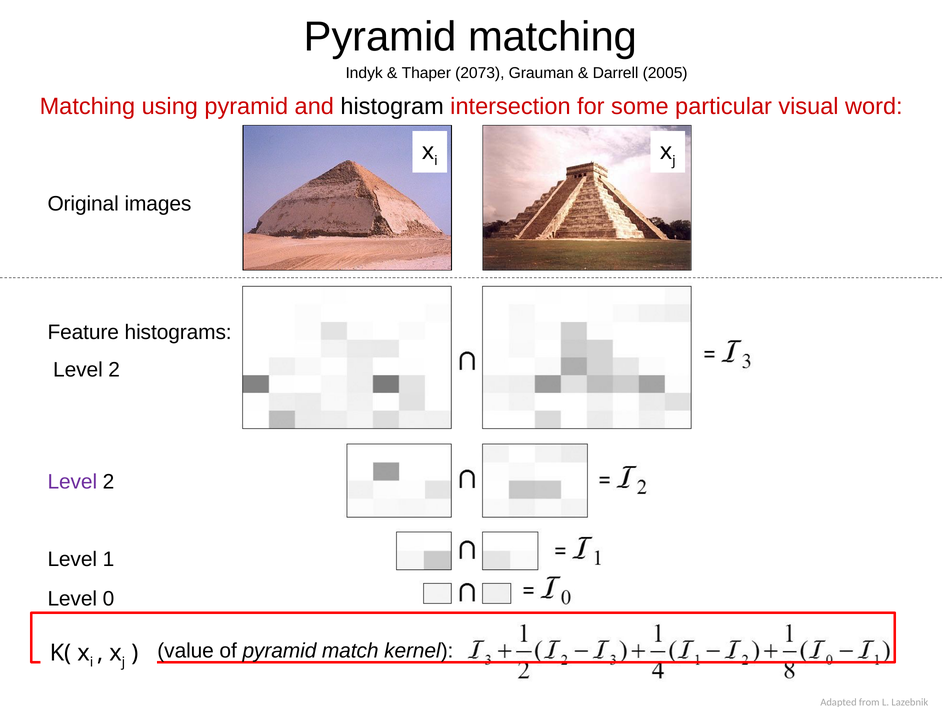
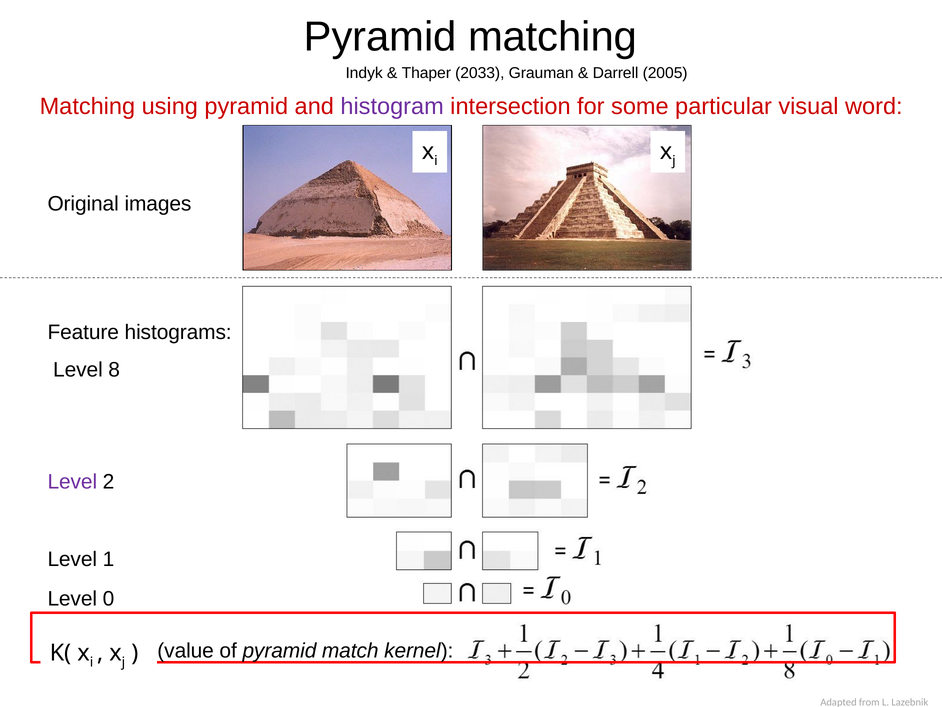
2073: 2073 -> 2033 (480, 73)
histogram colour: black -> purple (392, 106)
2: 2 -> 8 (114, 370)
